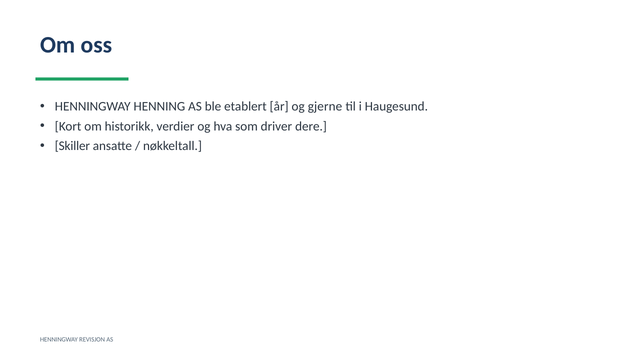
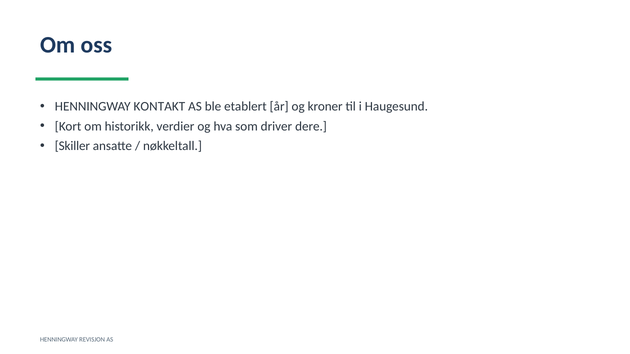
HENNING: HENNING -> KONTAKT (159, 107)
gjerne: gjerne -> kroner (325, 107)
